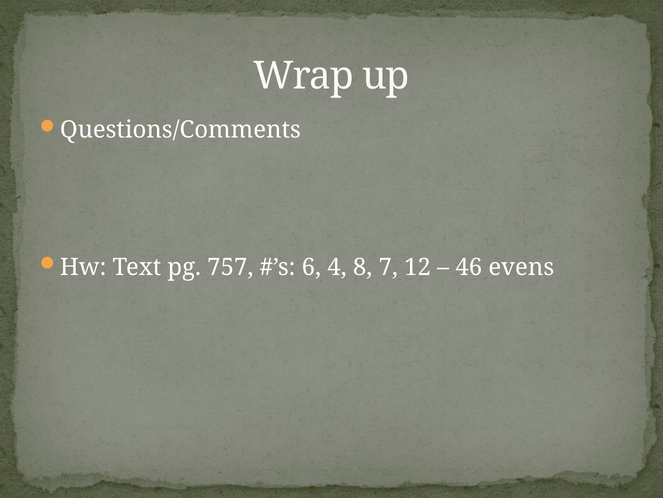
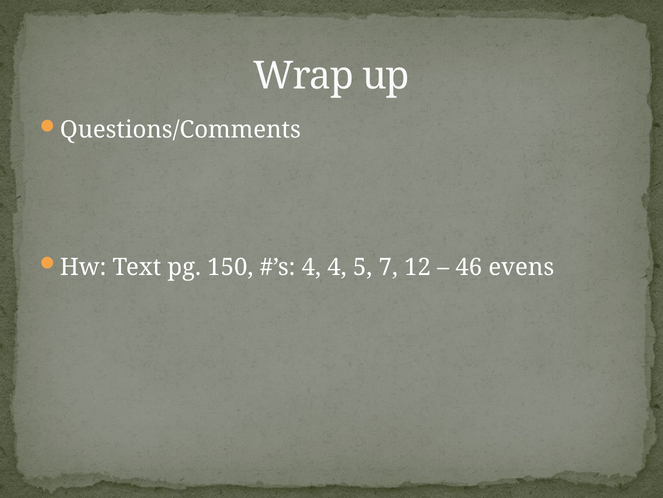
757: 757 -> 150 (230, 267)
6: 6 -> 4 (311, 267)
8: 8 -> 5 (363, 267)
